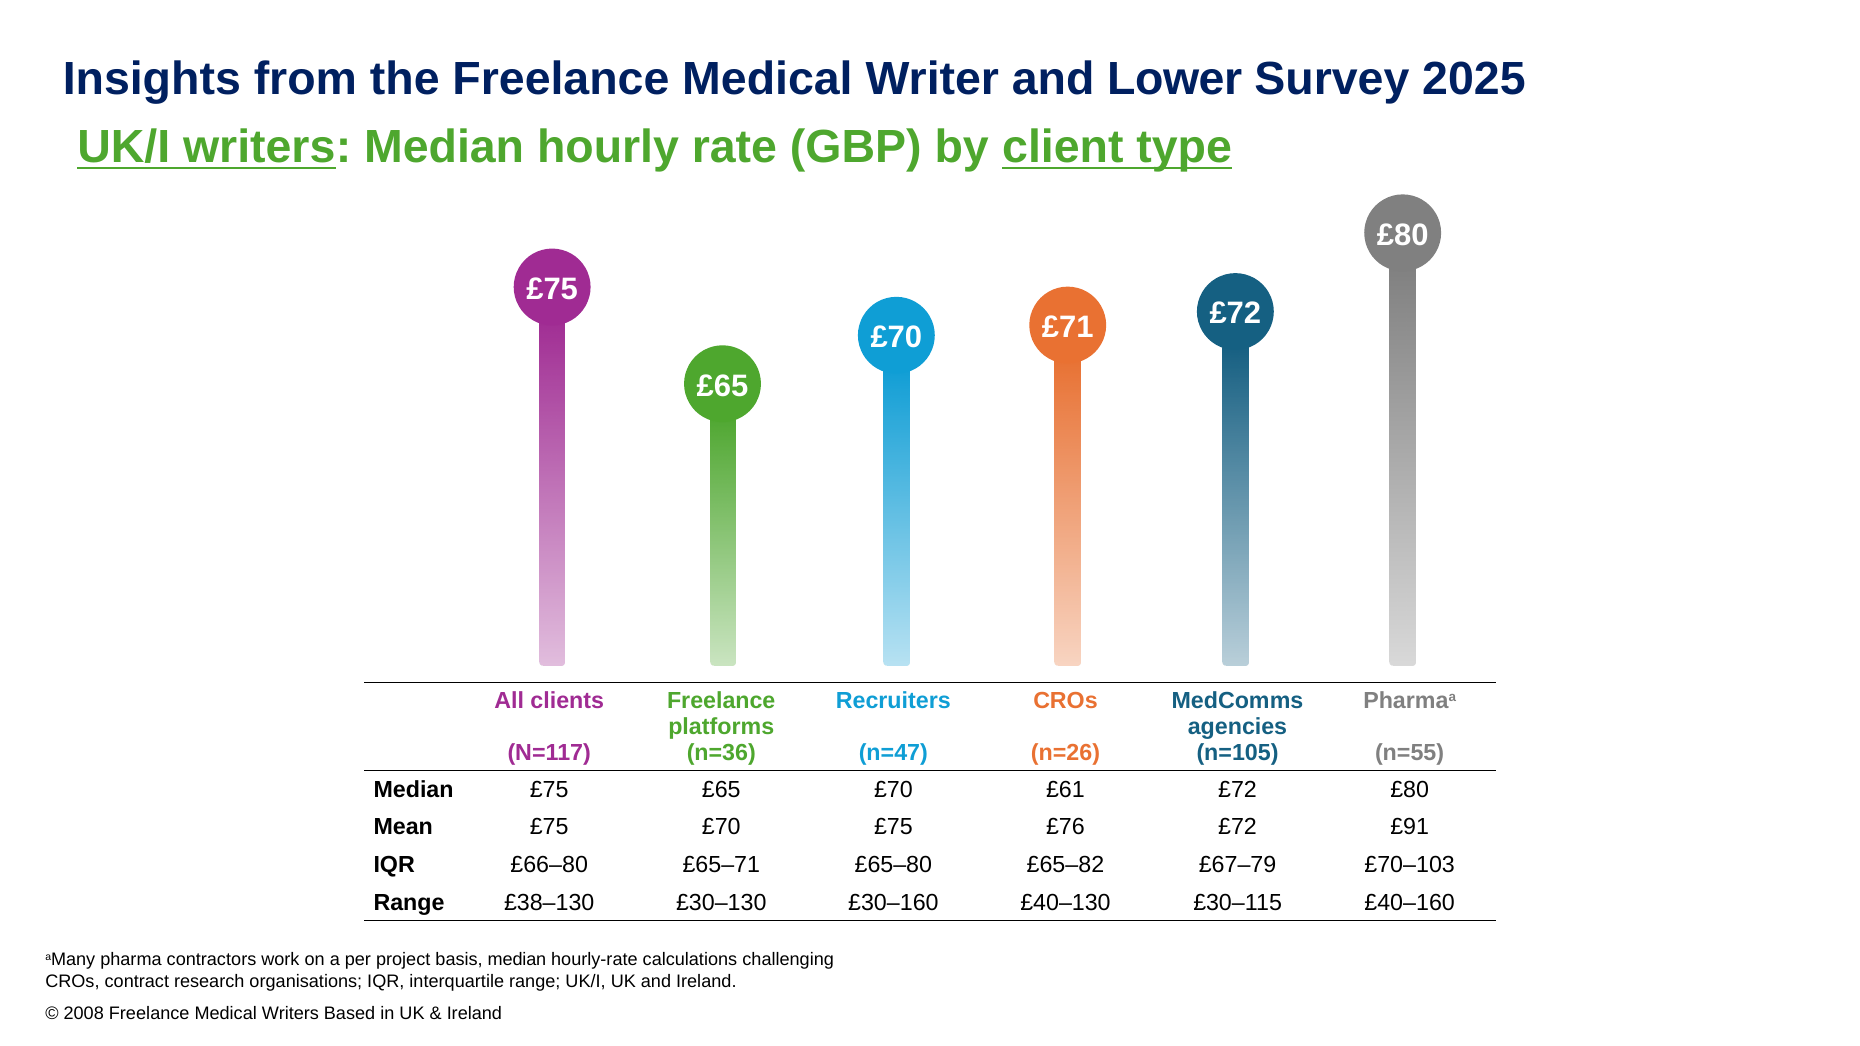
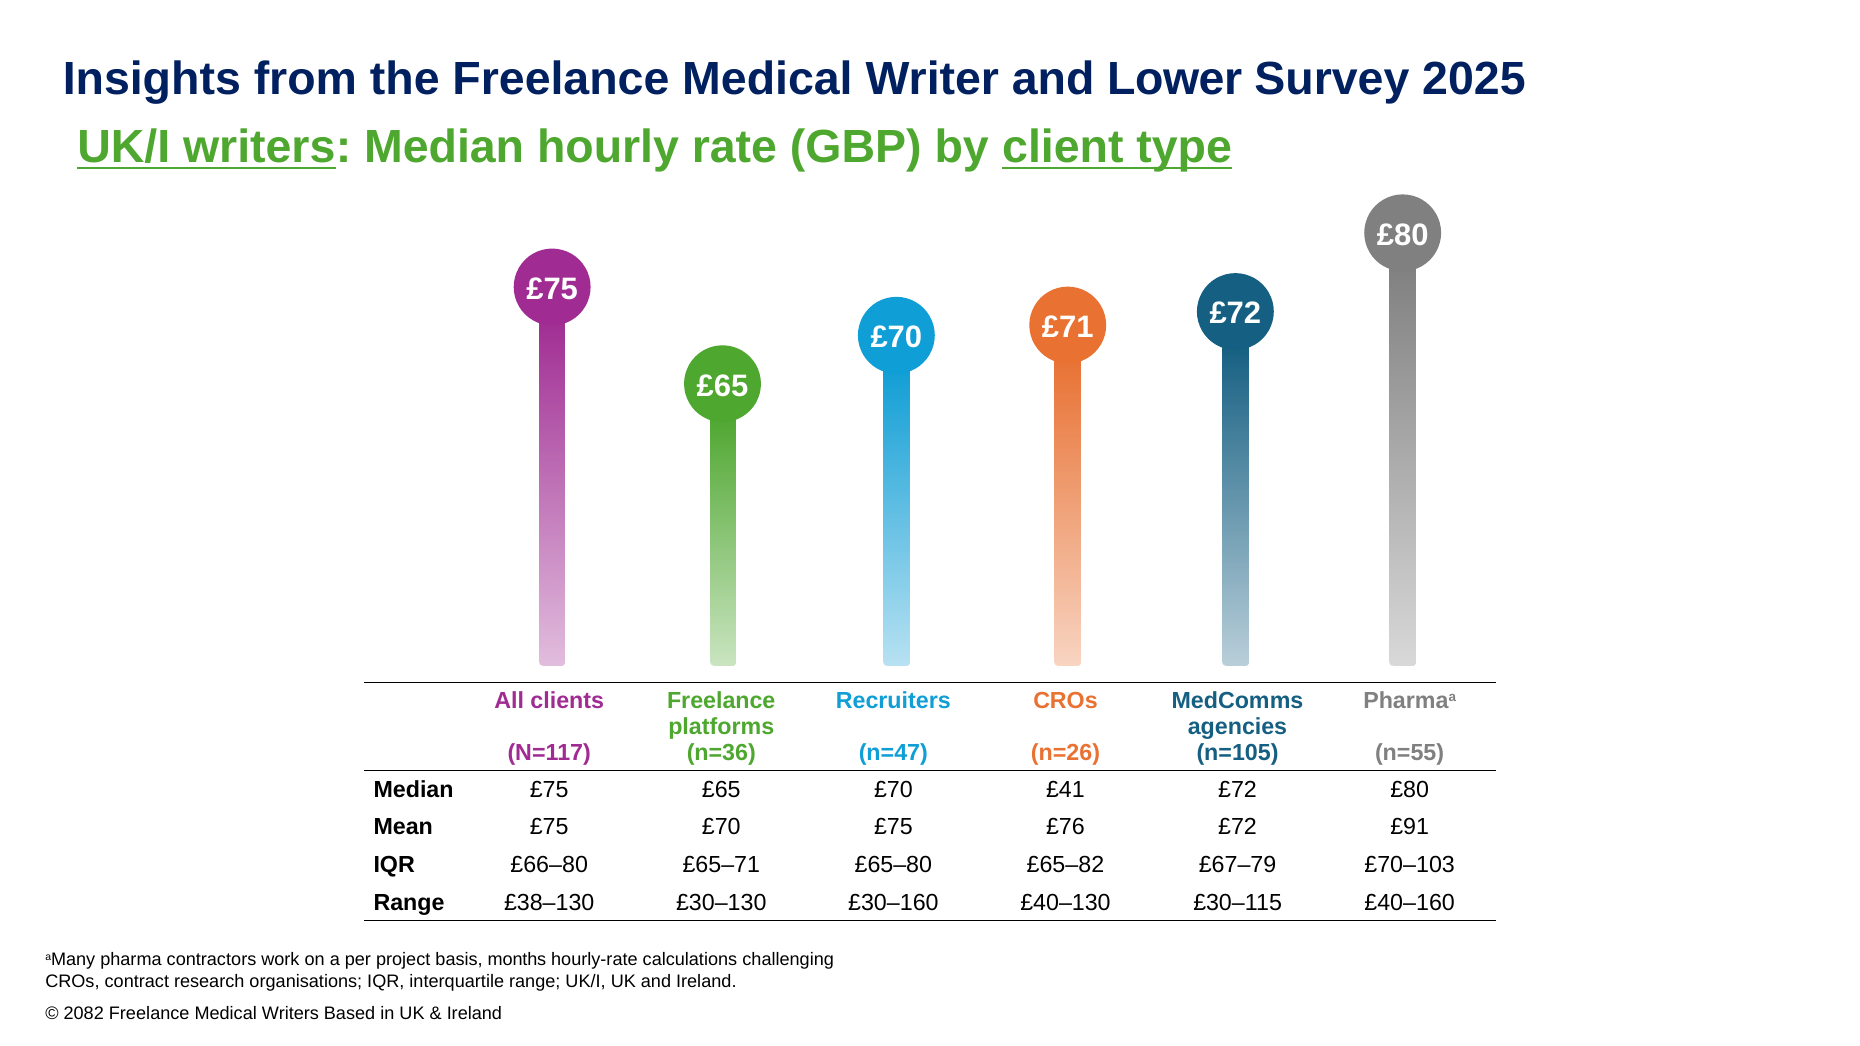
£61: £61 -> £41 (1065, 790)
basis median: median -> months (517, 960)
2008: 2008 -> 2082 (84, 1014)
